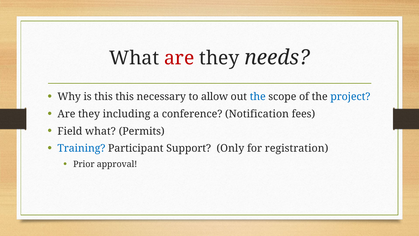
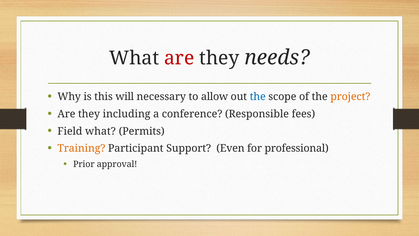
this this: this -> will (125, 96)
project colour: blue -> orange (350, 96)
Notification: Notification -> Responsible (257, 114)
Training colour: blue -> orange (81, 148)
Only: Only -> Even (230, 148)
registration: registration -> professional (297, 148)
